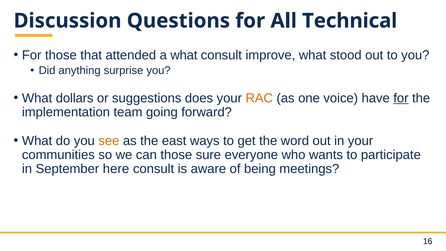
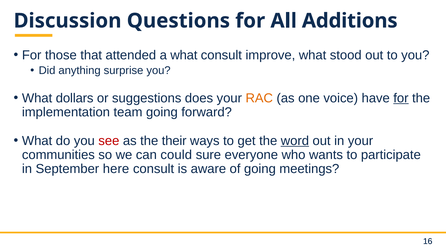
Technical: Technical -> Additions (350, 21)
see colour: orange -> red (109, 141)
east: east -> their (174, 141)
word underline: none -> present (295, 141)
can those: those -> could (176, 155)
of being: being -> going (260, 169)
